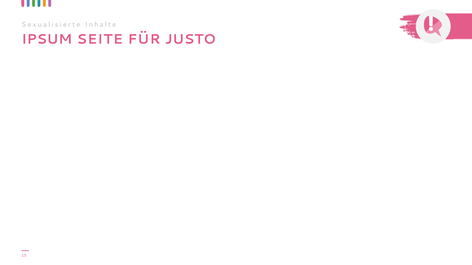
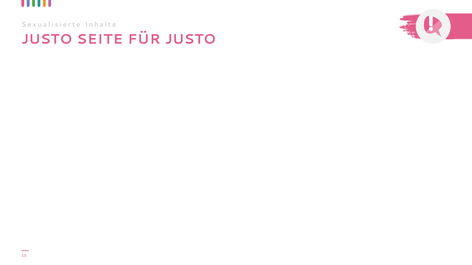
IPSUM: IPSUM -> JUSTO (47, 39)
